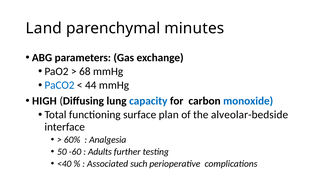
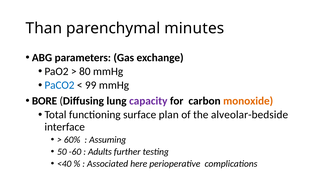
Land: Land -> Than (44, 28)
68: 68 -> 80 (85, 71)
44: 44 -> 99 (91, 85)
HIGH: HIGH -> BORE (45, 101)
capacity colour: blue -> purple (148, 101)
monoxide colour: blue -> orange (248, 101)
Analgesia: Analgesia -> Assuming (108, 140)
such: such -> here (139, 164)
